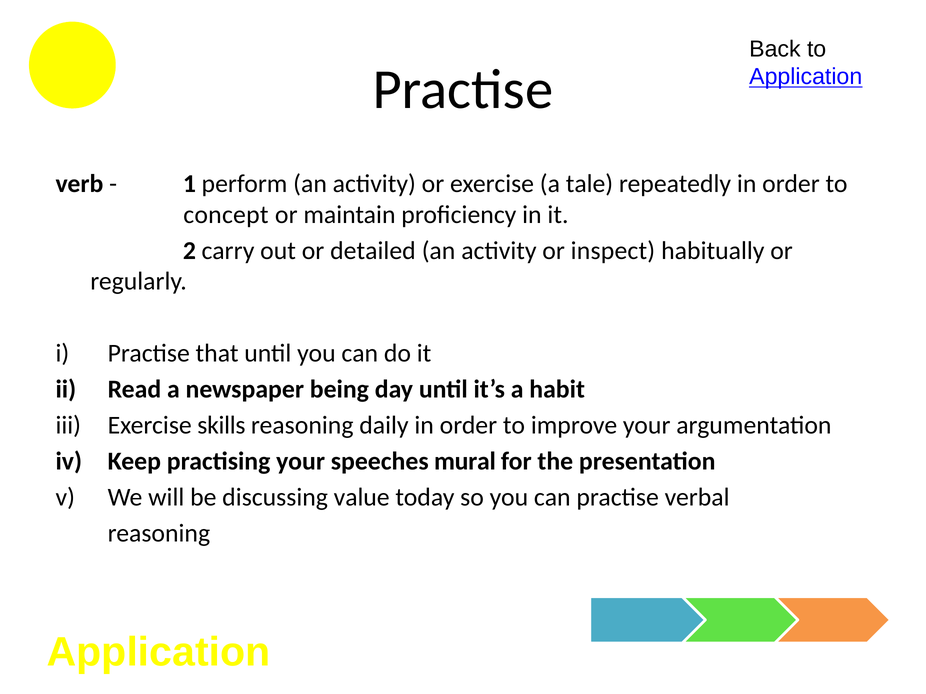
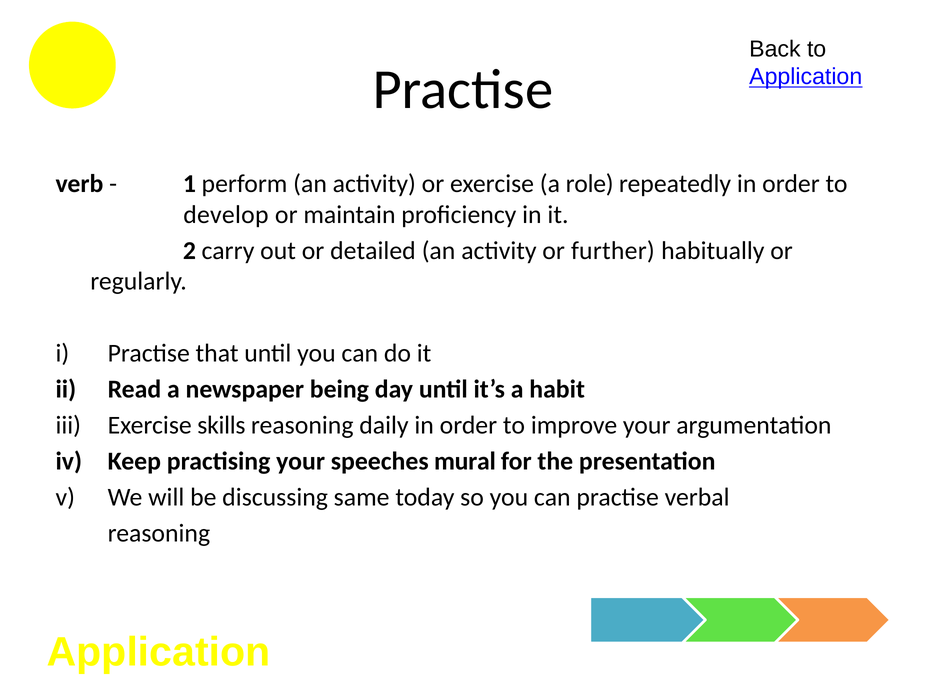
tale: tale -> role (590, 184)
concept: concept -> develop (226, 215)
inspect: inspect -> further (613, 251)
value: value -> same (362, 498)
